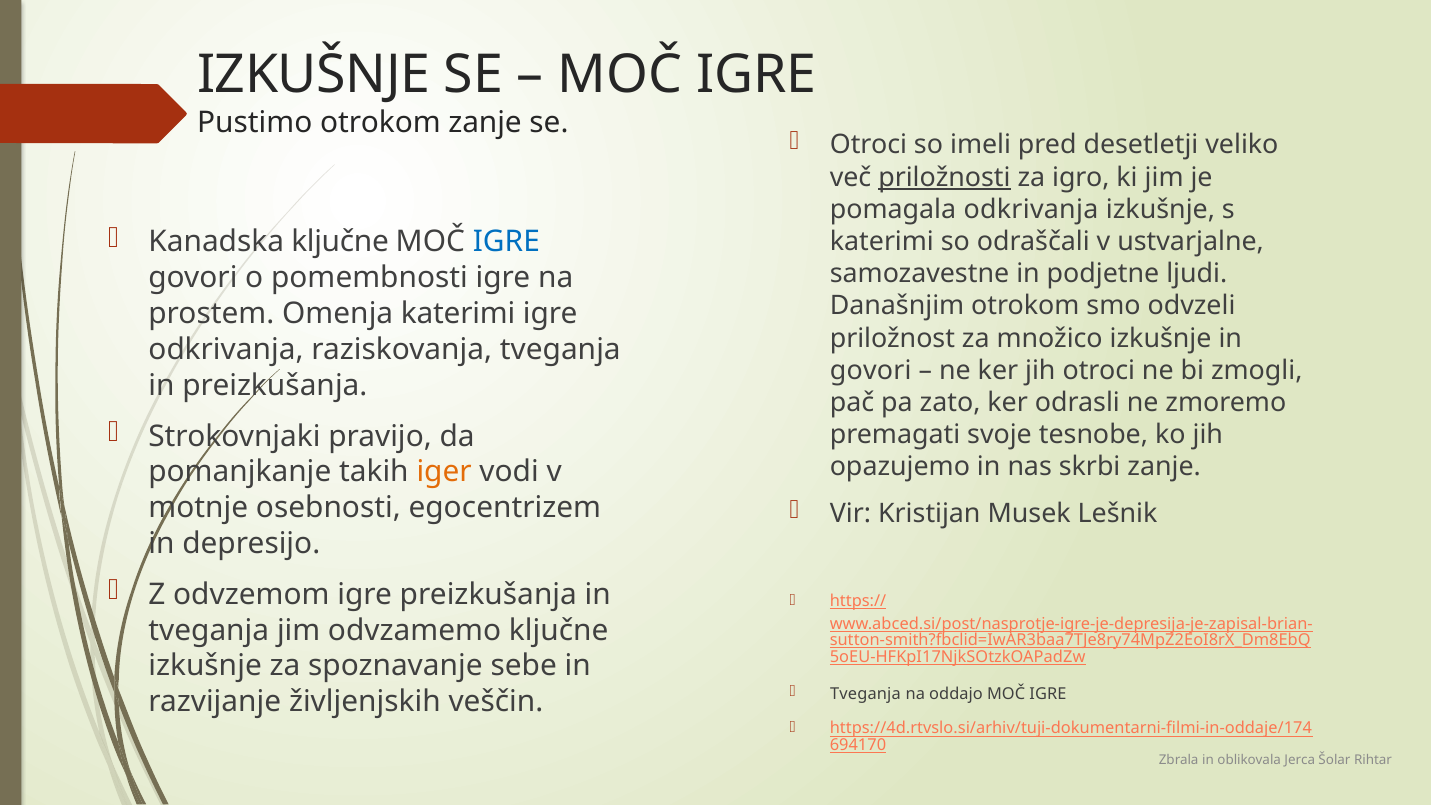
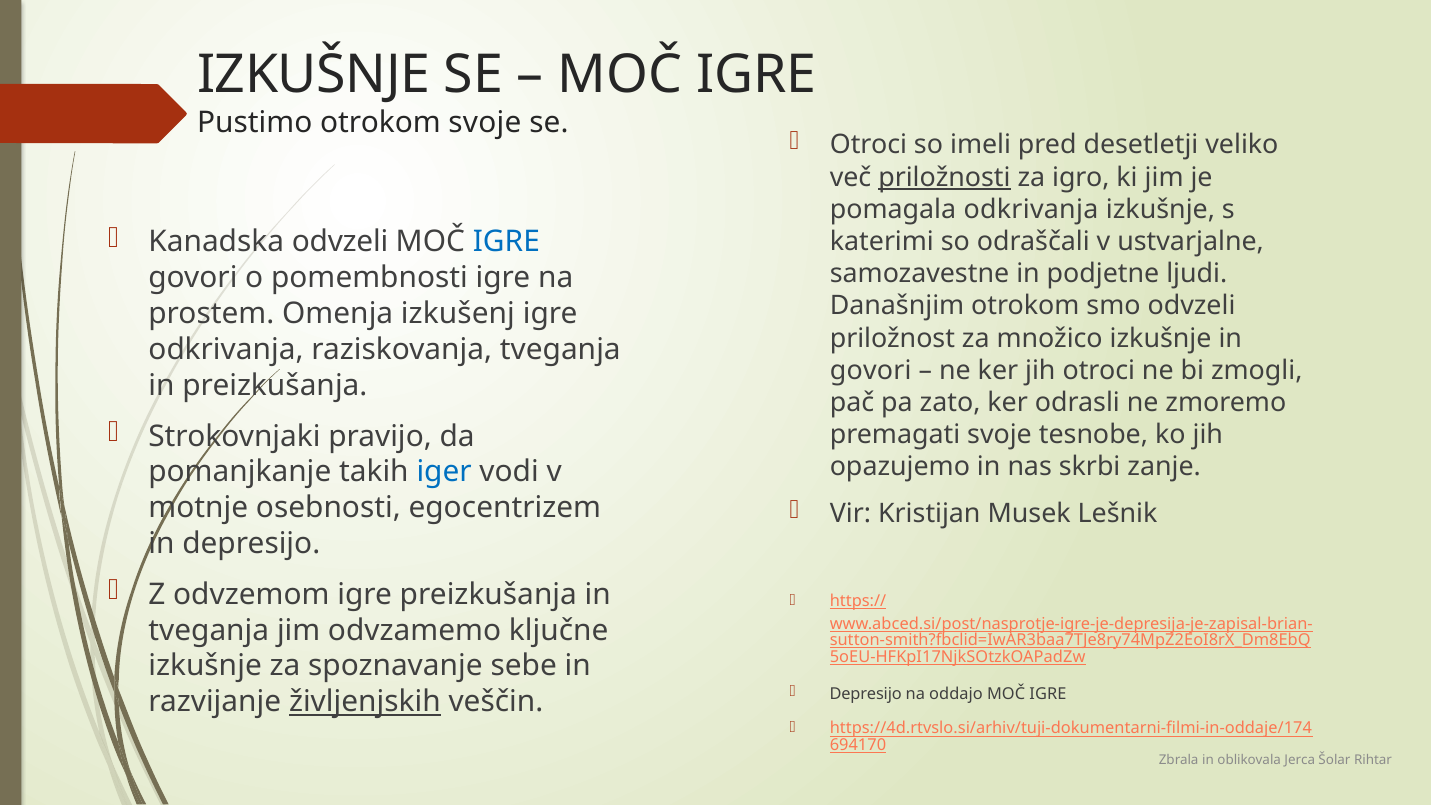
otrokom zanje: zanje -> svoje (485, 123)
Kanadska ključne: ključne -> odvzeli (340, 242)
Omenja katerimi: katerimi -> izkušenj (458, 314)
iger colour: orange -> blue (444, 472)
Tveganja: Tveganja -> Depresijo (866, 694)
življenjskih underline: none -> present (365, 702)
